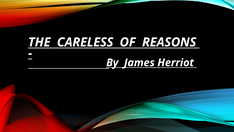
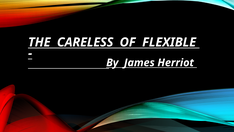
REASONS: REASONS -> FLEXIBLE (169, 42)
